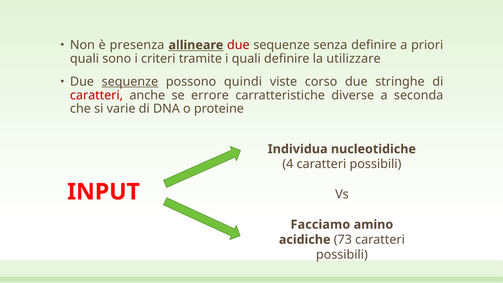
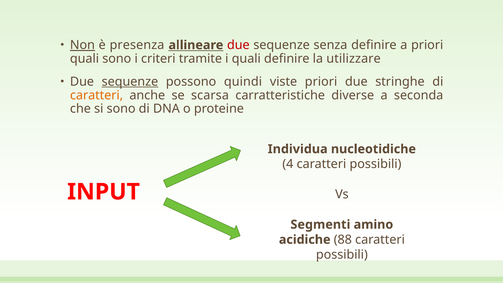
Non underline: none -> present (82, 45)
viste corso: corso -> priori (321, 82)
caratteri colour: red -> orange (97, 95)
errore: errore -> scarsa (210, 95)
si varie: varie -> sono (121, 109)
Facciamo: Facciamo -> Segmenti (320, 224)
73: 73 -> 88 (343, 240)
